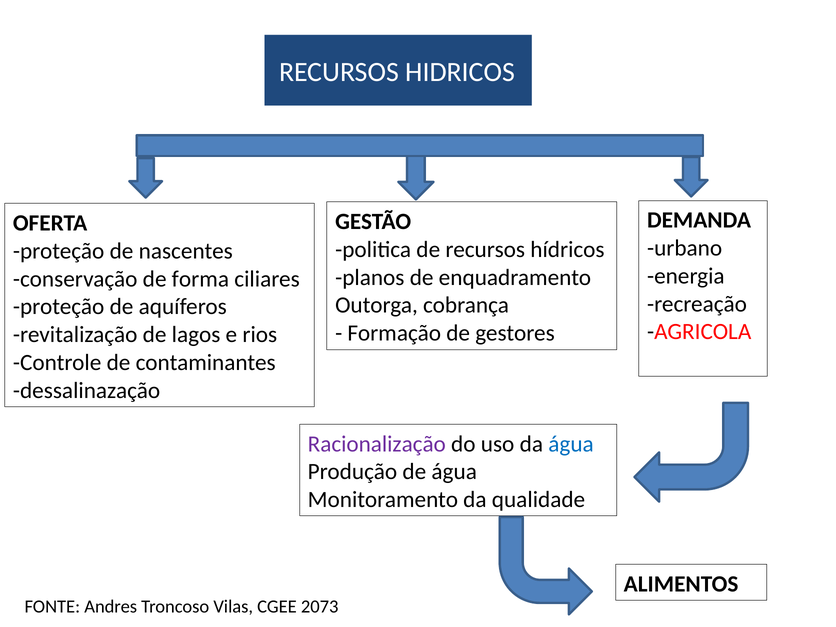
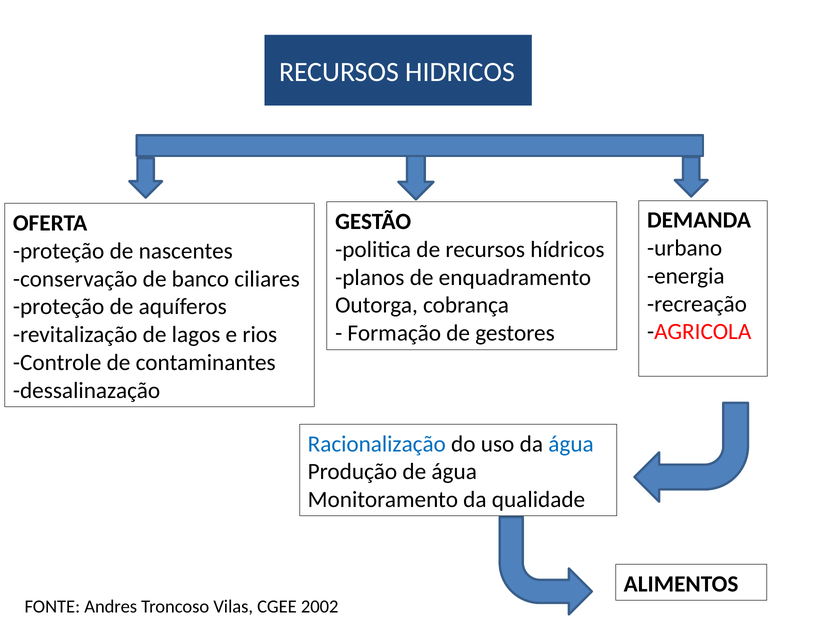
forma: forma -> banco (200, 279)
Racionalização colour: purple -> blue (377, 444)
2073: 2073 -> 2002 (320, 607)
